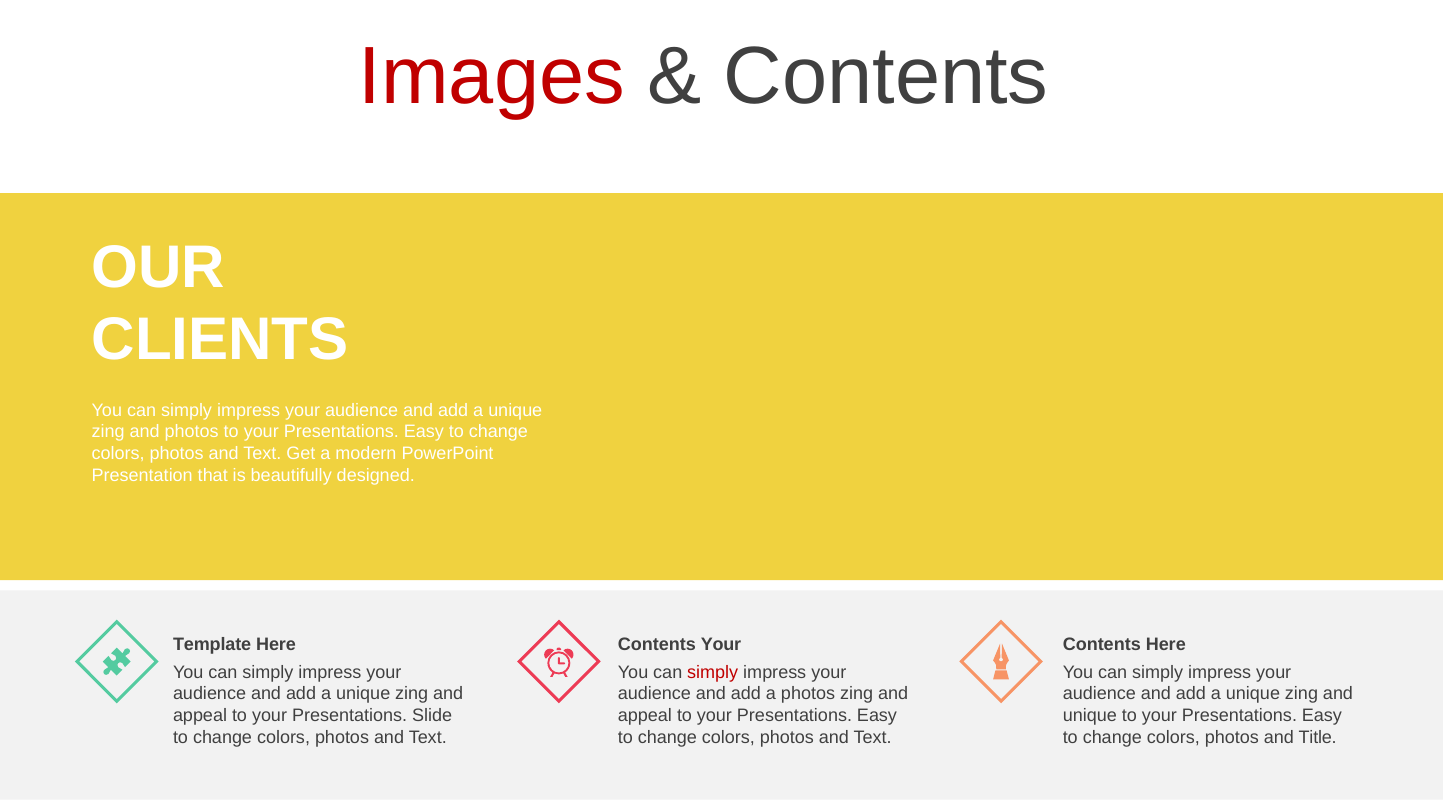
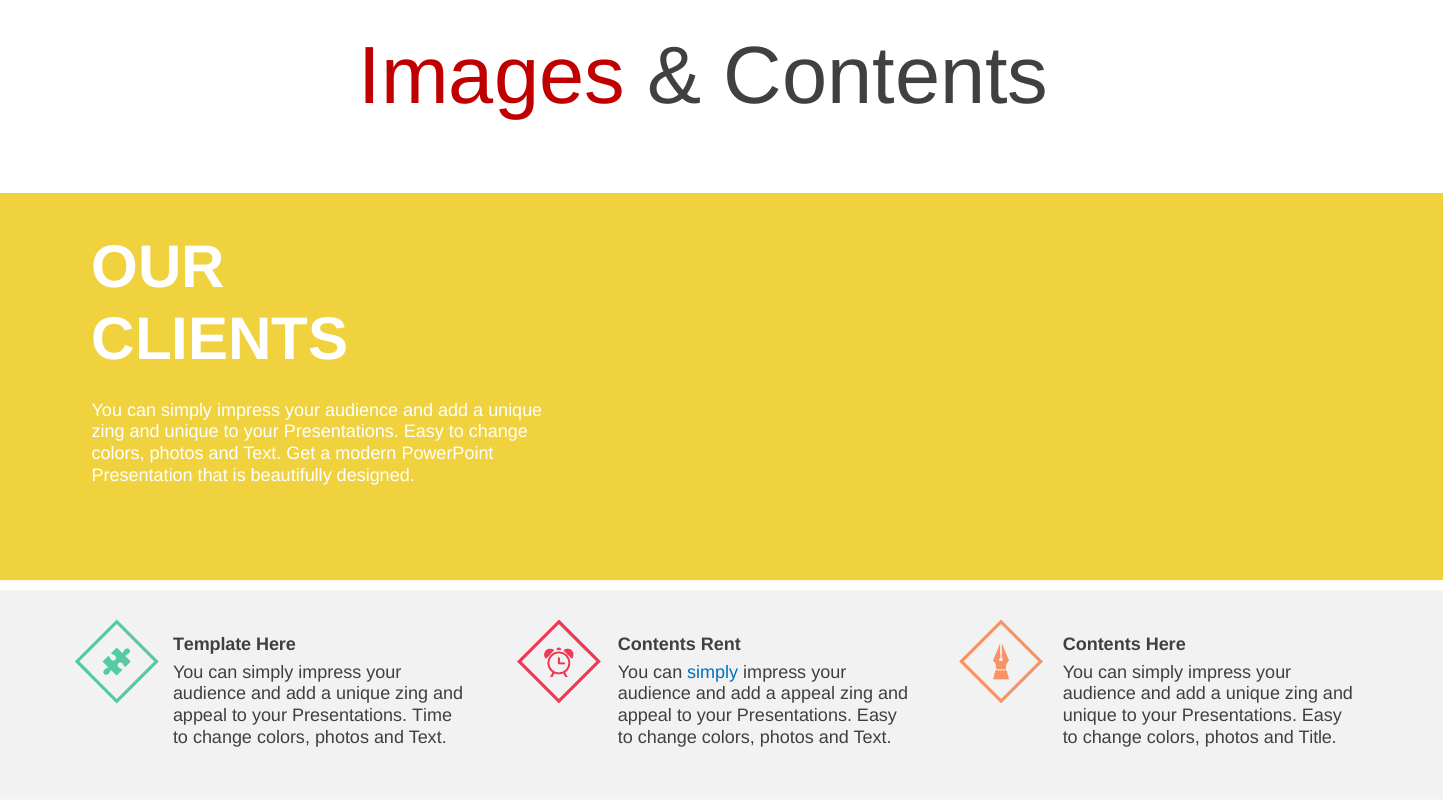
photos: photos -> unique (192, 432)
Contents Your: Your -> Rent (721, 644)
simply colour: red -> blue (713, 672)
a photos: photos -> appeal (808, 694)
Slide: Slide -> Time (432, 715)
